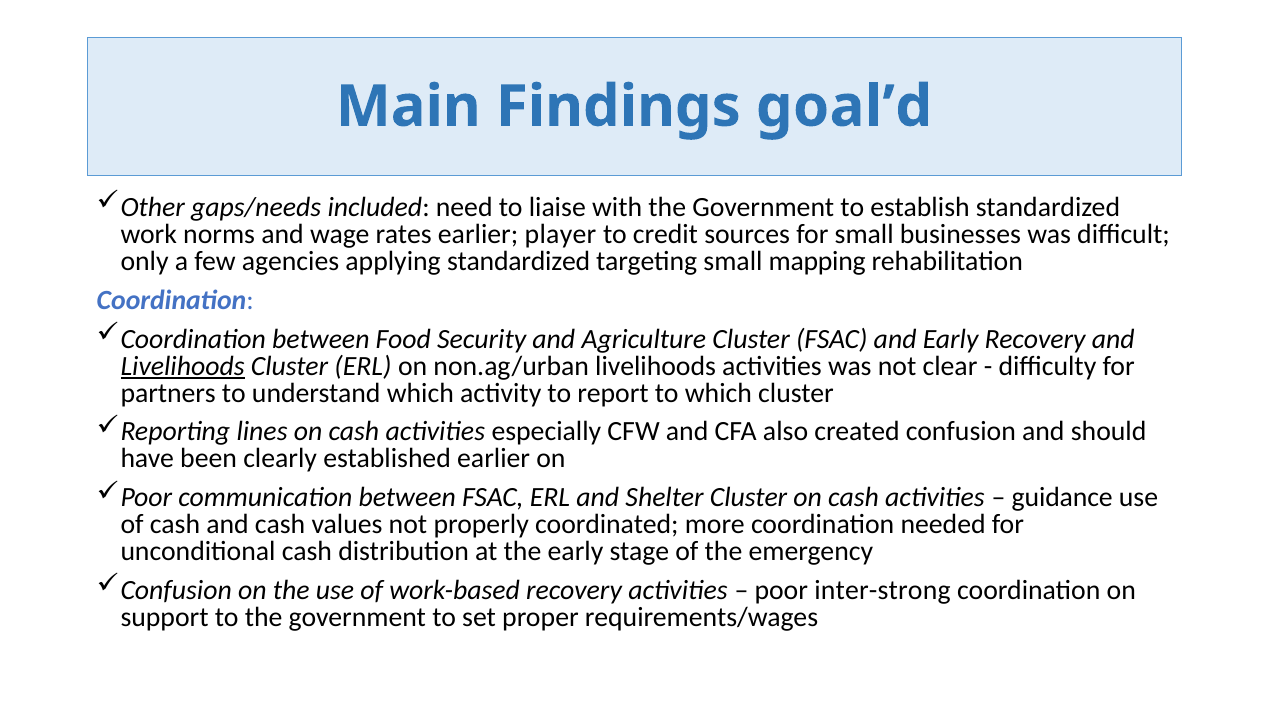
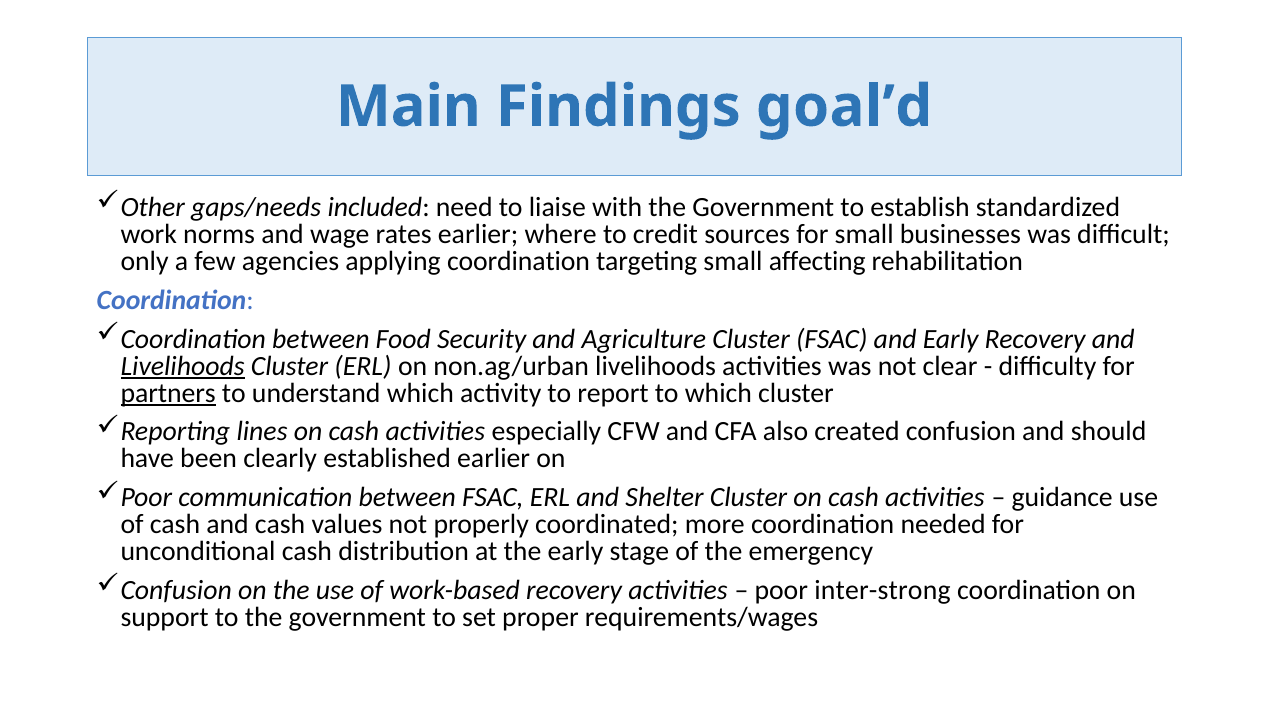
player: player -> where (561, 234)
applying standardized: standardized -> coordination (519, 261)
mapping: mapping -> affecting (817, 261)
partners underline: none -> present (168, 393)
